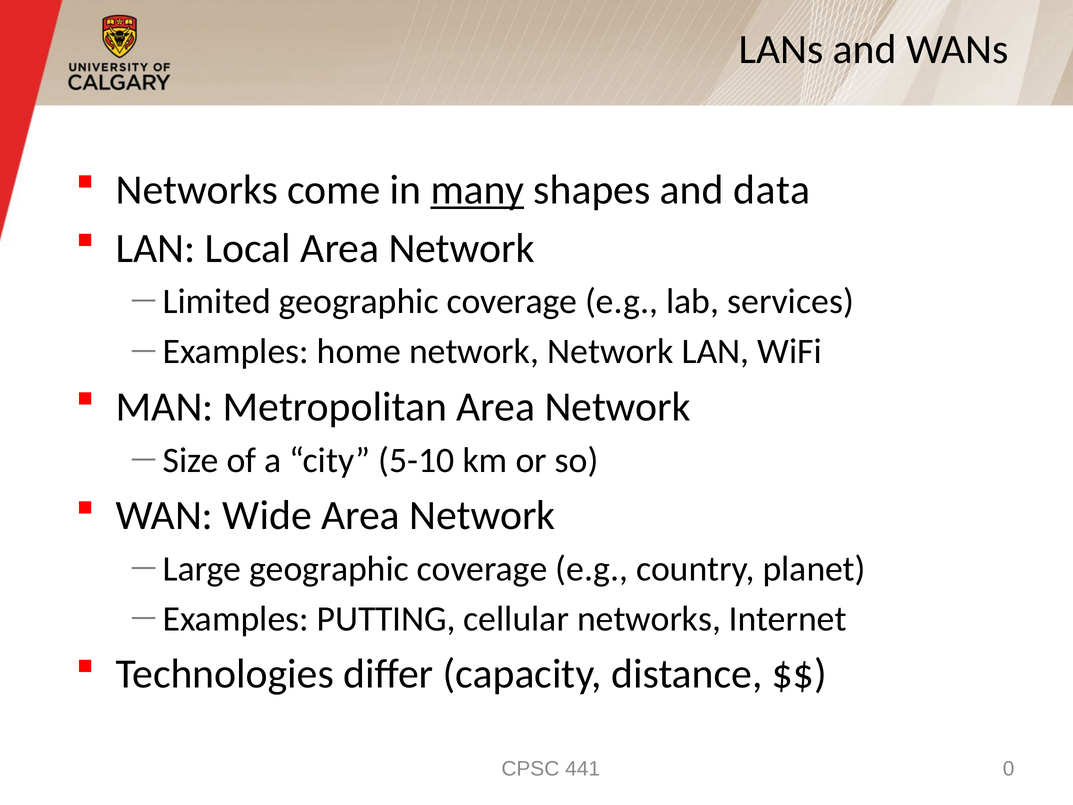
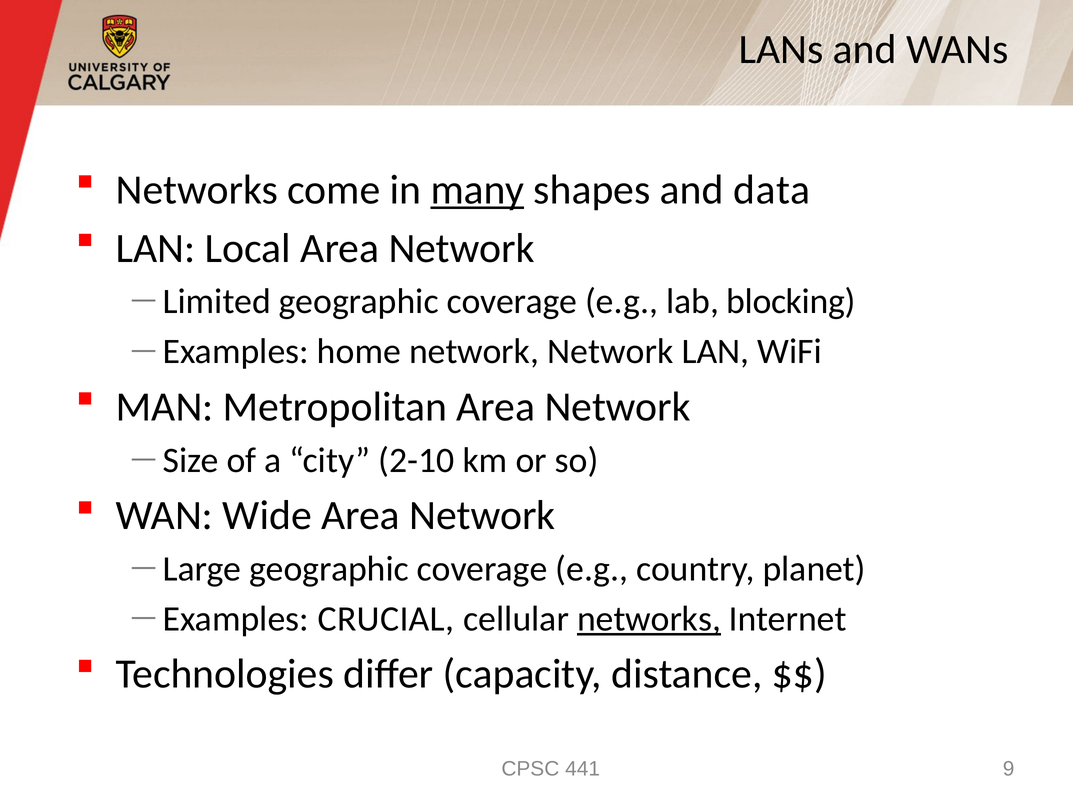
services: services -> blocking (791, 302)
5-10: 5-10 -> 2-10 (416, 460)
PUTTING: PUTTING -> CRUCIAL (386, 619)
networks underline: none -> present (649, 619)
0: 0 -> 9 (1009, 769)
